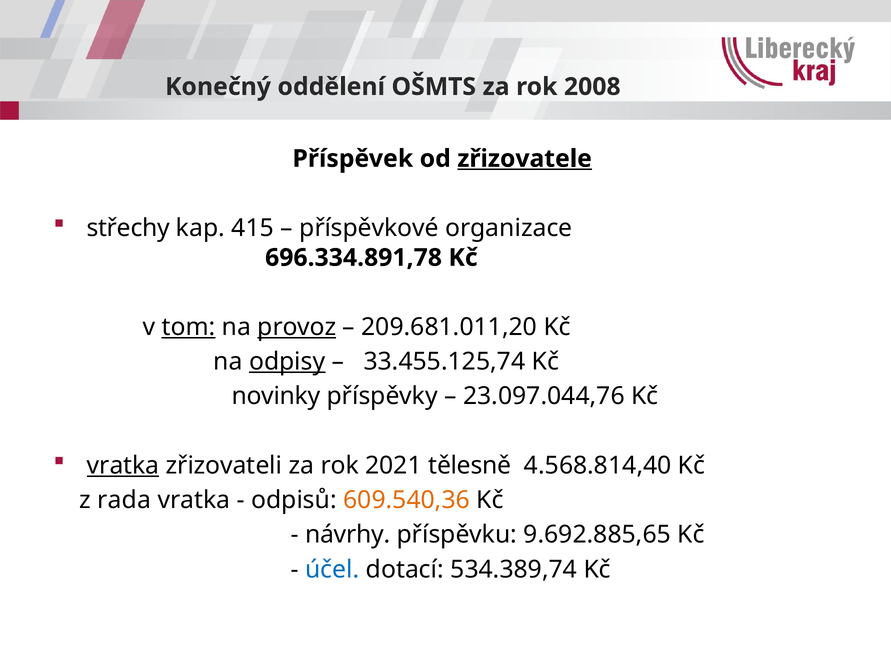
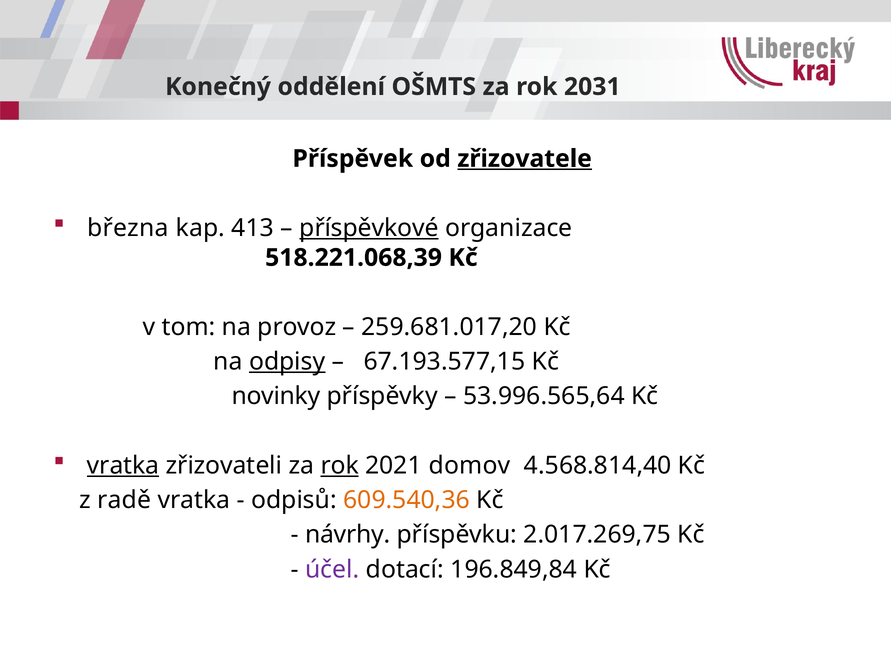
2008: 2008 -> 2031 (592, 87)
střechy: střechy -> března (128, 228)
415: 415 -> 413 (253, 228)
příspěvkové underline: none -> present (369, 228)
696.334.891,78: 696.334.891,78 -> 518.221.068,39 (354, 258)
tom underline: present -> none (188, 327)
provoz underline: present -> none (297, 327)
209.681.011,20: 209.681.011,20 -> 259.681.017,20 (449, 327)
33.455.125,74: 33.455.125,74 -> 67.193.577,15 (444, 362)
23.097.044,76: 23.097.044,76 -> 53.996.565,64 (544, 396)
rok underline: none -> present (340, 466)
tělesně: tělesně -> domov (470, 466)
rada: rada -> radě (124, 500)
9.692.885,65: 9.692.885,65 -> 2.017.269,75 (597, 535)
účel colour: blue -> purple (332, 570)
534.389,74: 534.389,74 -> 196.849,84 (514, 570)
